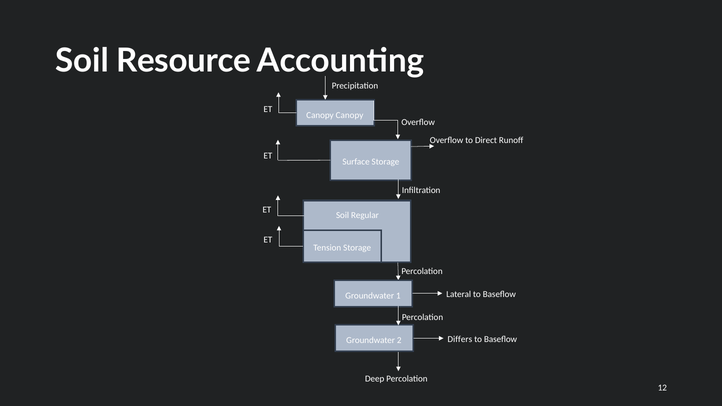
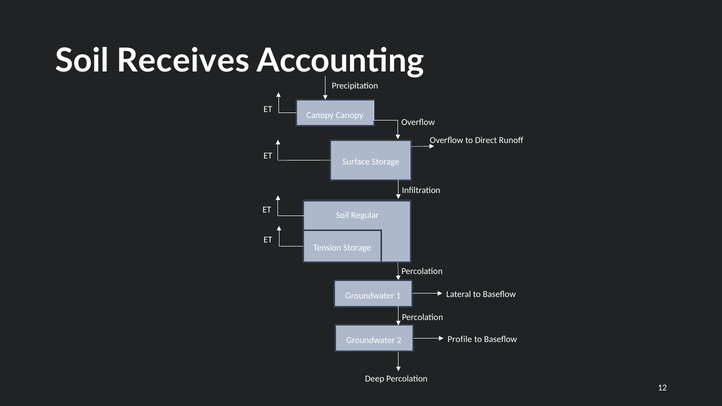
Resource: Resource -> Receives (183, 61)
Differs: Differs -> Profile (460, 339)
